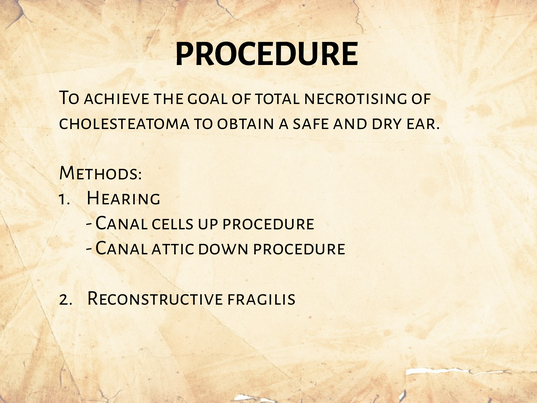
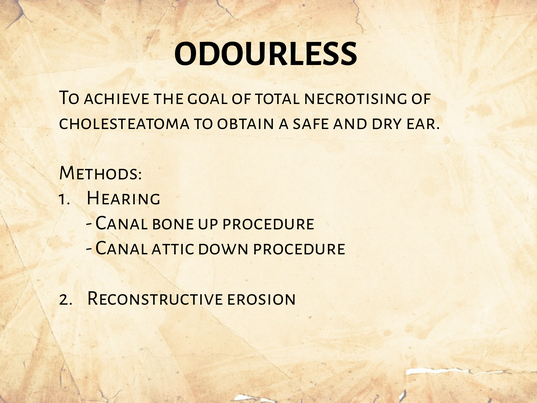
PROCEDURE: PROCEDURE -> ODOURLESS (266, 53)
cells: cells -> bone (173, 223)
fragilis: fragilis -> erosion (262, 298)
